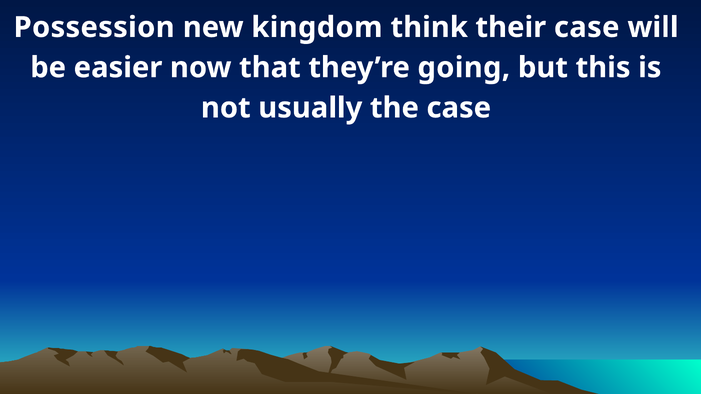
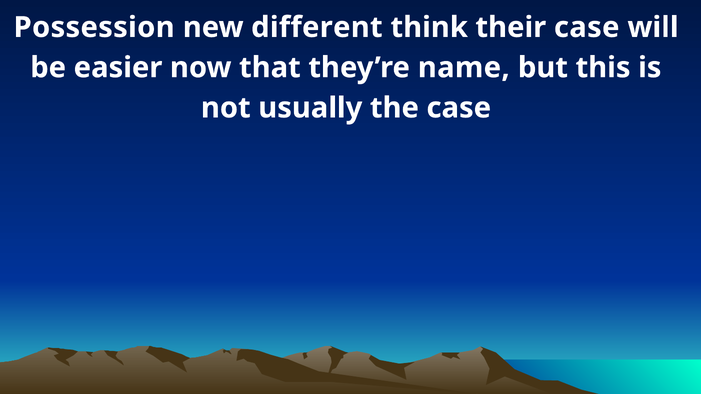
kingdom: kingdom -> different (317, 27)
going: going -> name (464, 68)
